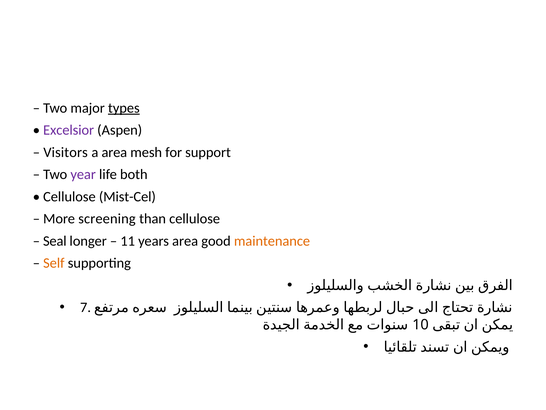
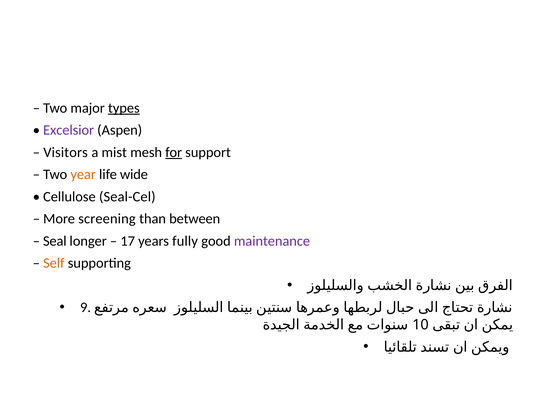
a area: area -> mist (114, 152)
for underline: none -> present (174, 152)
year colour: purple -> orange (83, 174)
both: both -> wide (134, 174)
Mist-Cel: Mist-Cel -> Seal-Cel (127, 196)
than cellulose: cellulose -> between (195, 219)
11: 11 -> 17 (128, 241)
years area: area -> fully (185, 241)
maintenance colour: orange -> purple (272, 241)
7: 7 -> 9 (86, 307)
